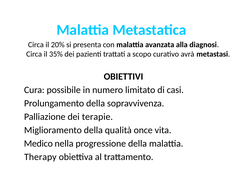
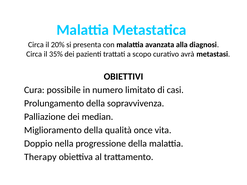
terapie: terapie -> median (97, 117)
Medico: Medico -> Doppio (38, 144)
